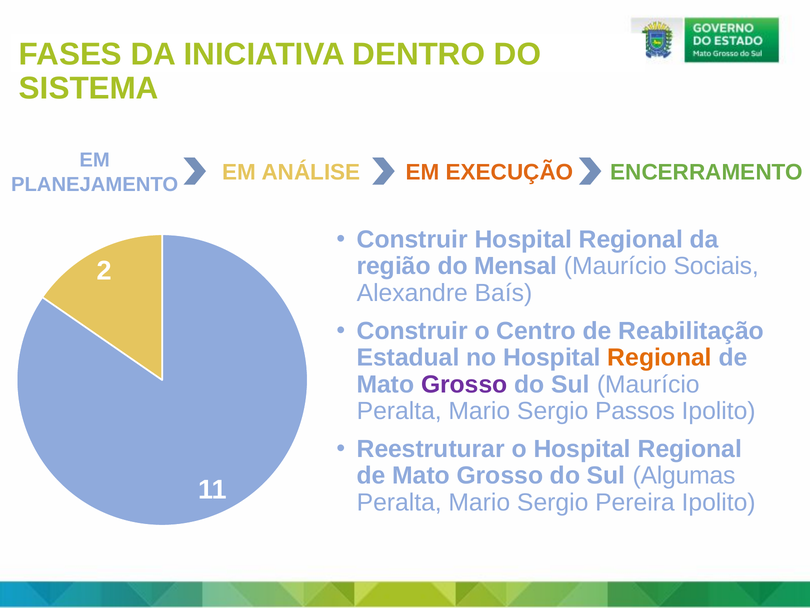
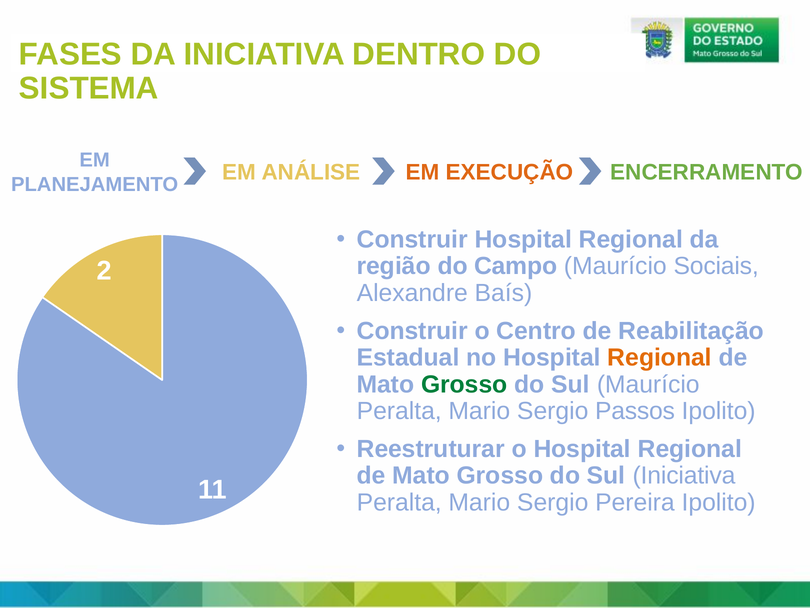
Mensal: Mensal -> Campo (516, 266)
Grosso colour: purple -> green (464, 384)
Sul Algumas: Algumas -> Iniciativa (684, 475)
